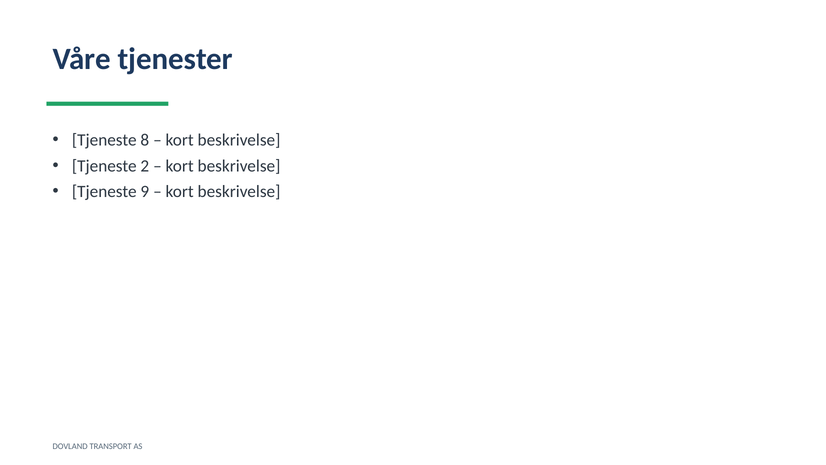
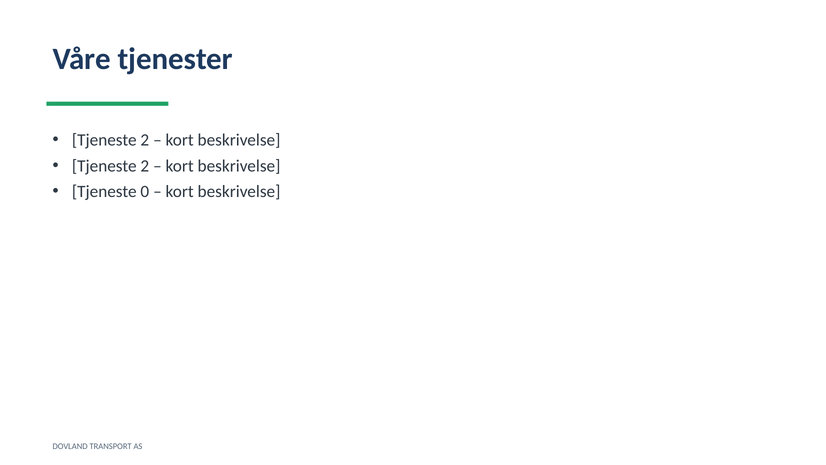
8: 8 -> 2 (145, 140)
9: 9 -> 0 (145, 192)
